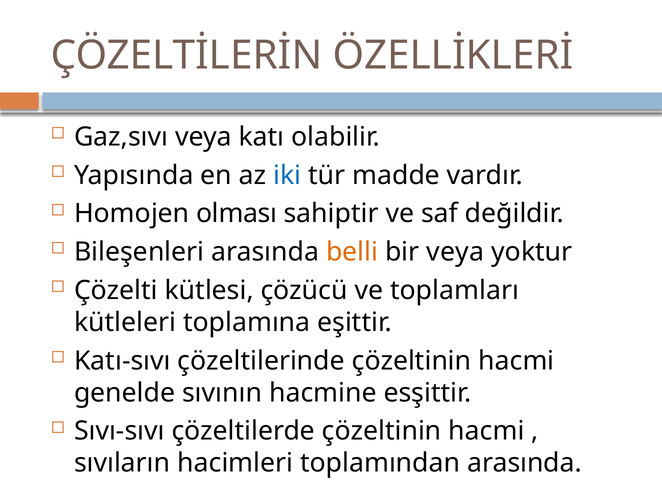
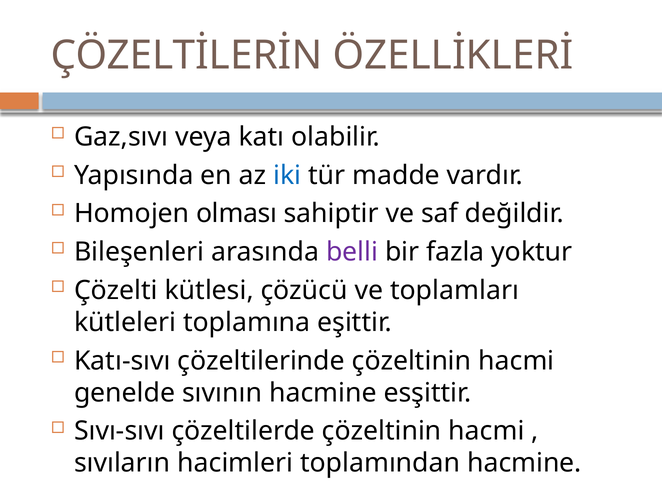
belli colour: orange -> purple (352, 252)
bir veya: veya -> fazla (455, 252)
toplamından arasında: arasında -> hacmine (524, 464)
